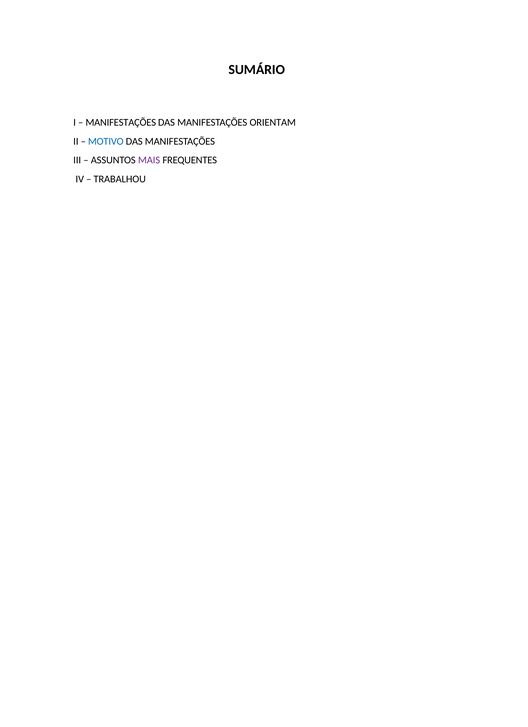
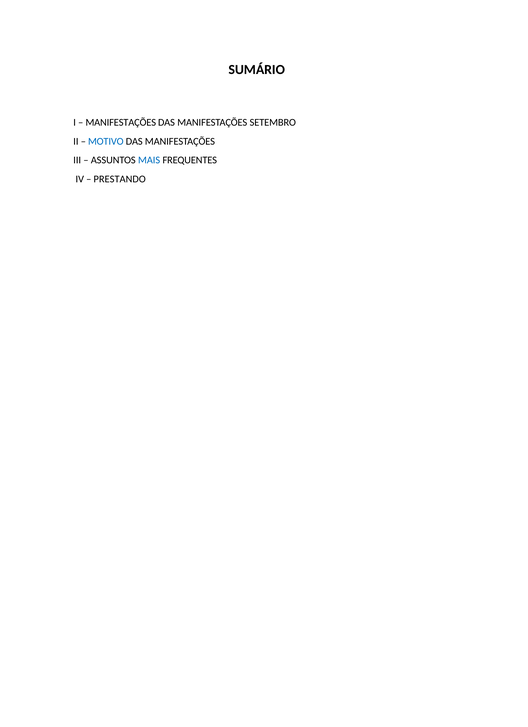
ORIENTAM: ORIENTAM -> SETEMBRO (273, 122)
MAIS colour: purple -> blue (149, 160)
TRABALHOU: TRABALHOU -> PRESTANDO (120, 179)
